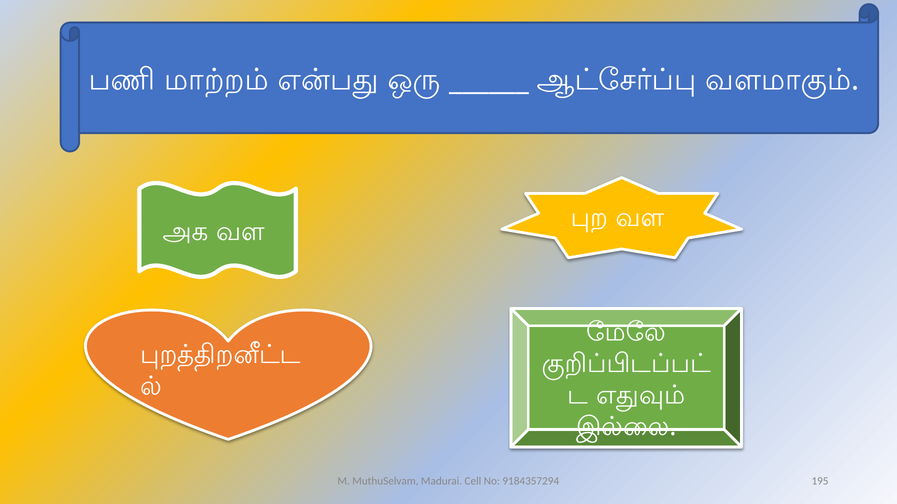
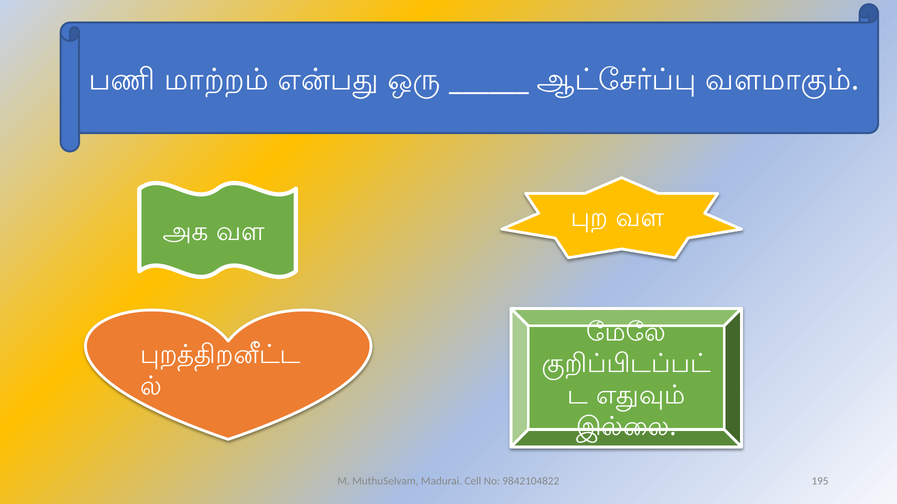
9184357294: 9184357294 -> 9842104822 (531, 482)
